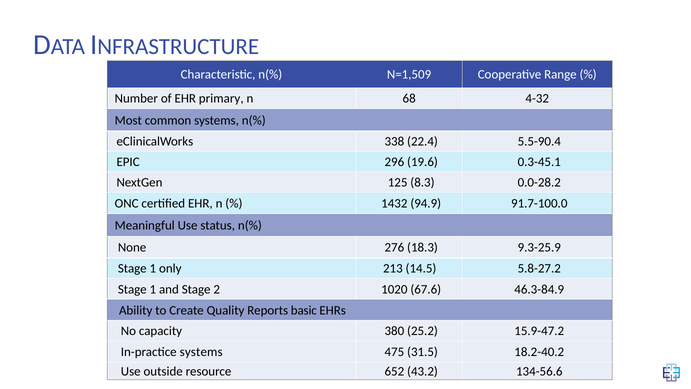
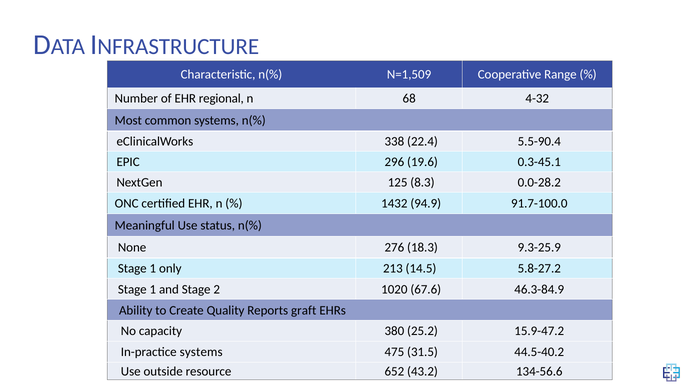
primary: primary -> regional (221, 98)
basic: basic -> graft (304, 310)
18.2-40.2: 18.2-40.2 -> 44.5-40.2 (539, 352)
